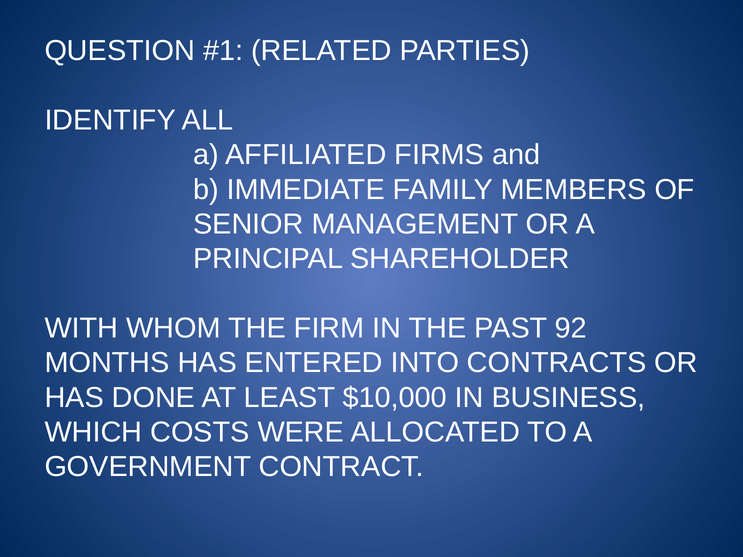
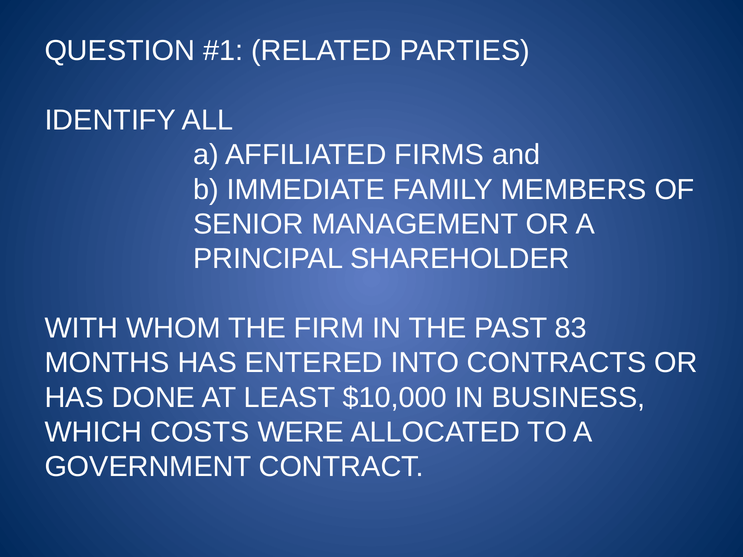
92: 92 -> 83 (571, 328)
